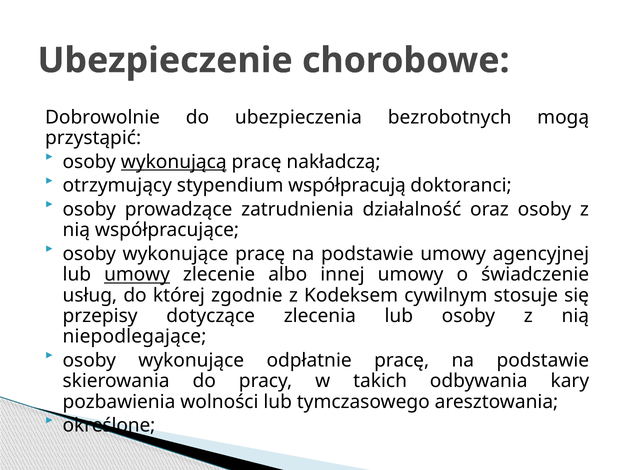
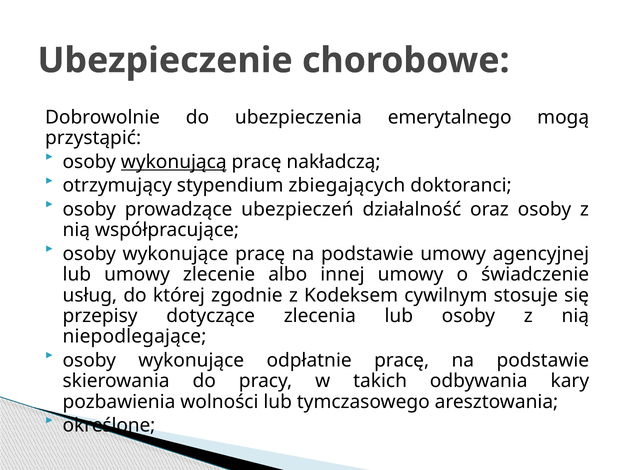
bezrobotnych: bezrobotnych -> emerytalnego (450, 117)
współpracują: współpracują -> zbiegających (347, 186)
zatrudnienia: zatrudnienia -> ubezpieczeń (297, 210)
umowy underline: present -> none (137, 275)
